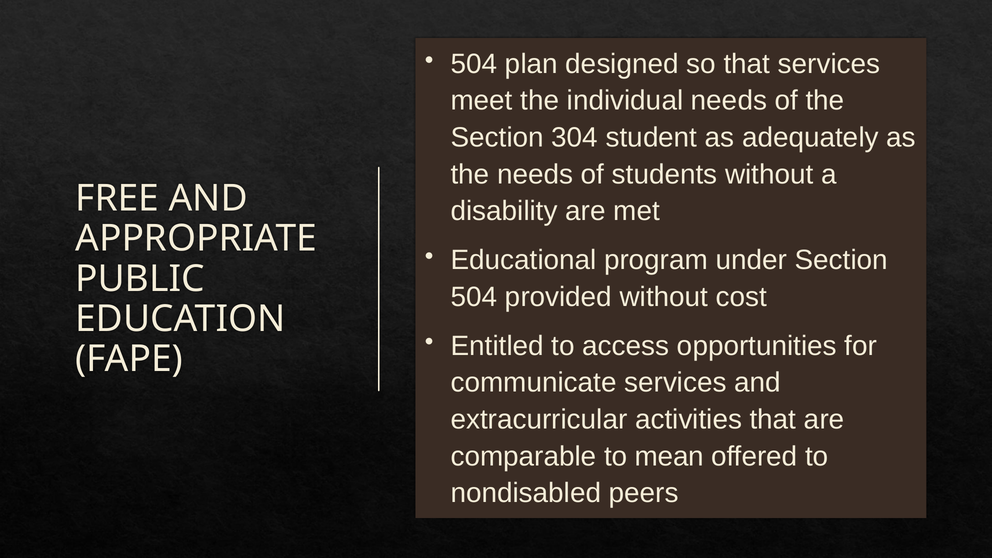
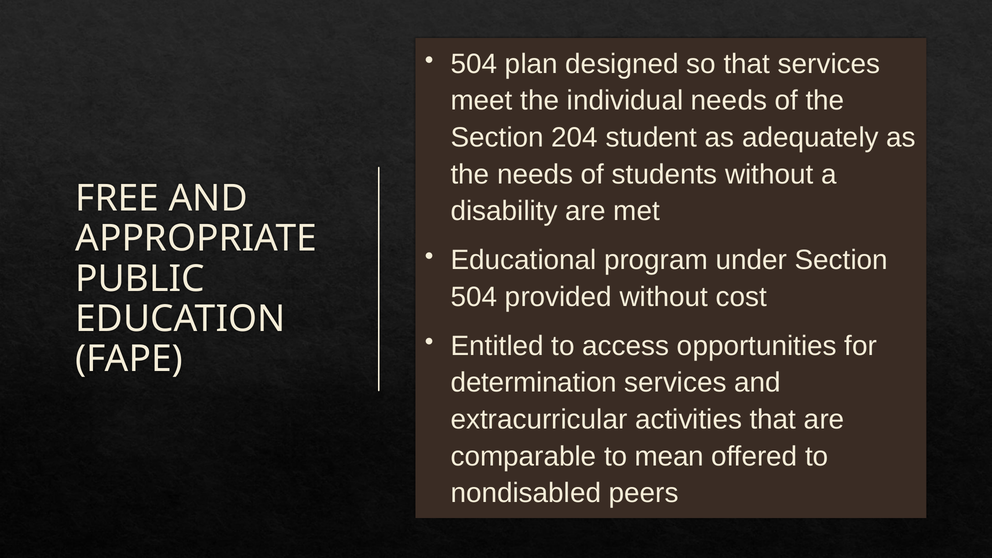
304: 304 -> 204 (575, 138)
communicate: communicate -> determination (534, 383)
